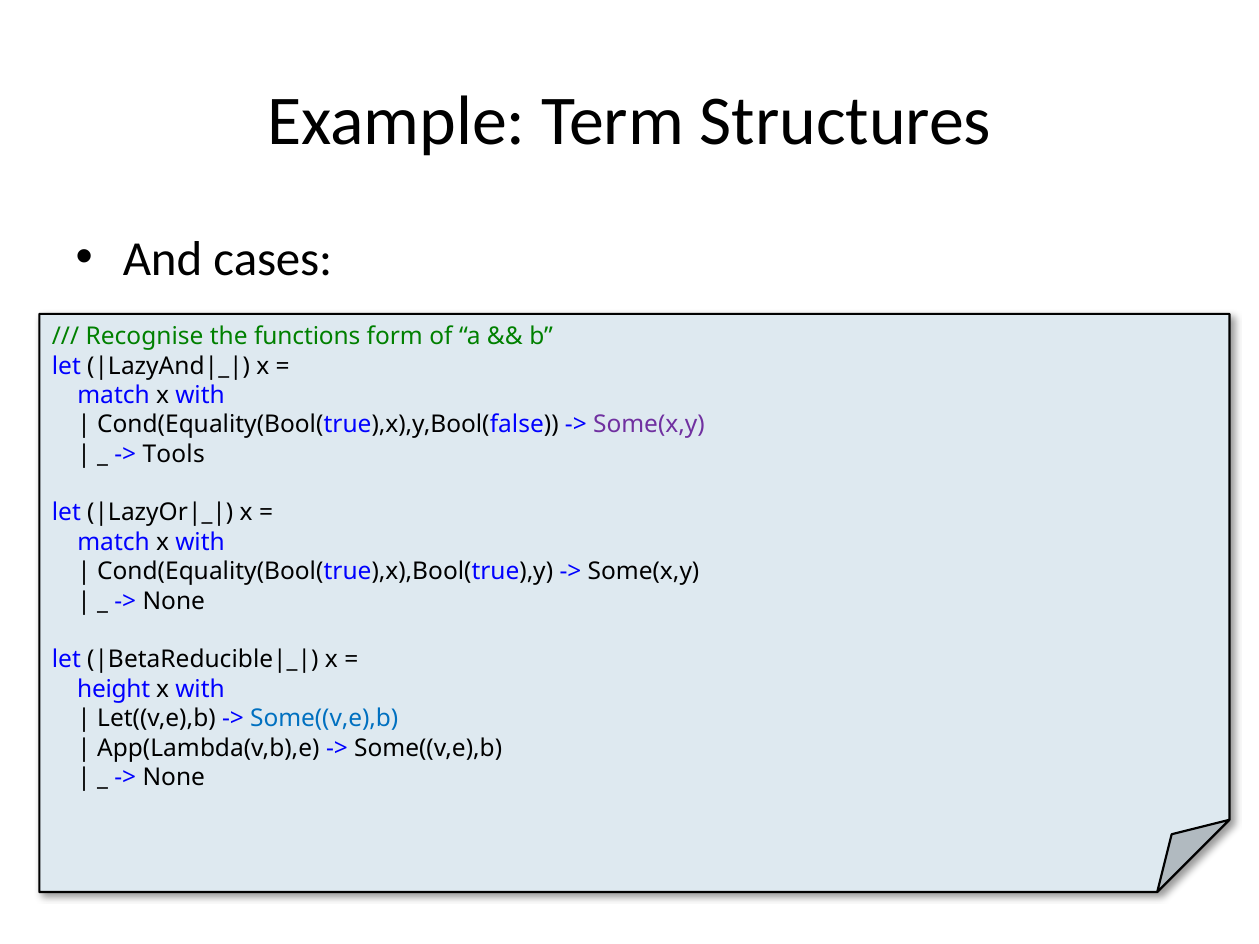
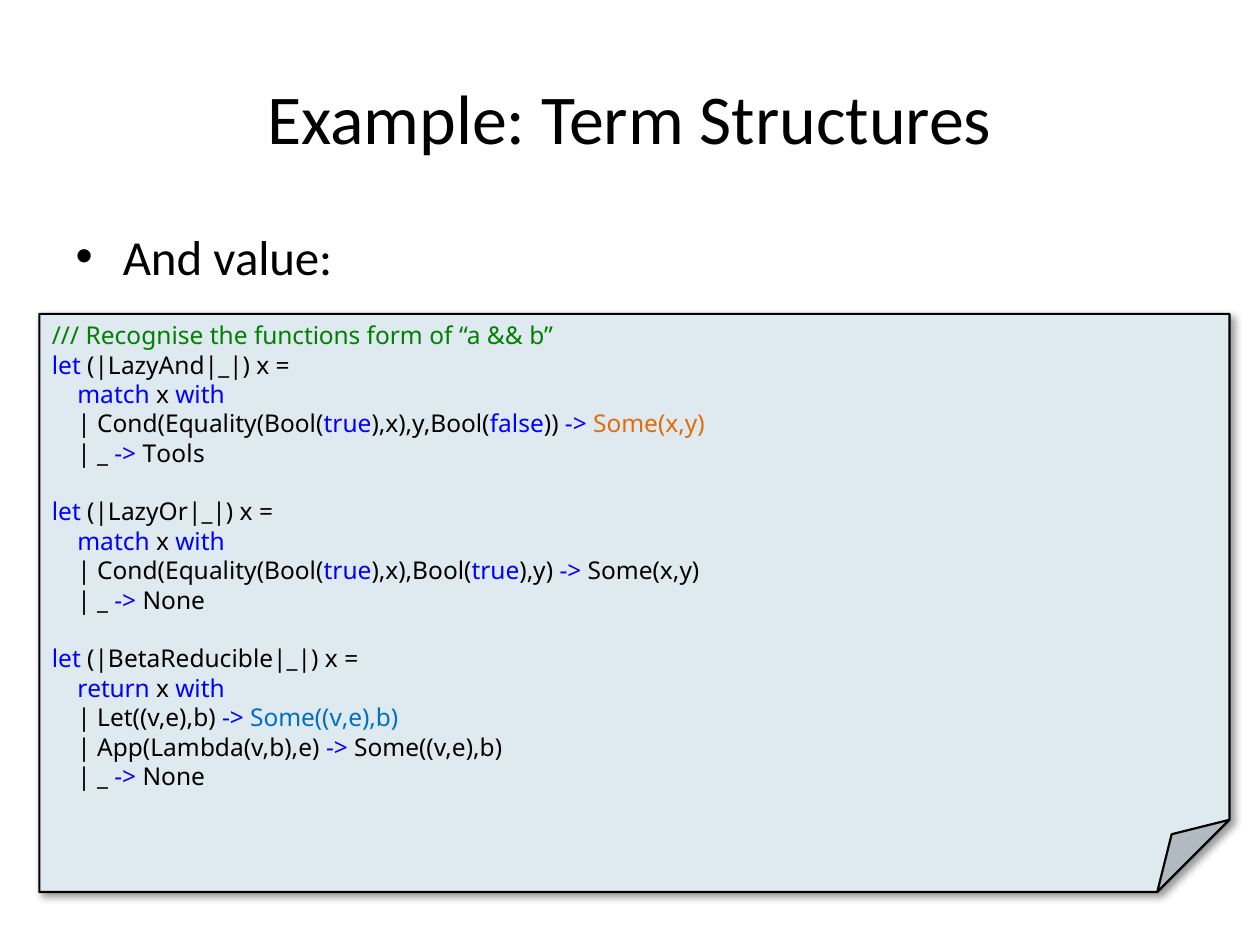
cases: cases -> value (273, 259)
Some(x,y colour: purple -> orange (649, 425)
height: height -> return (114, 689)
